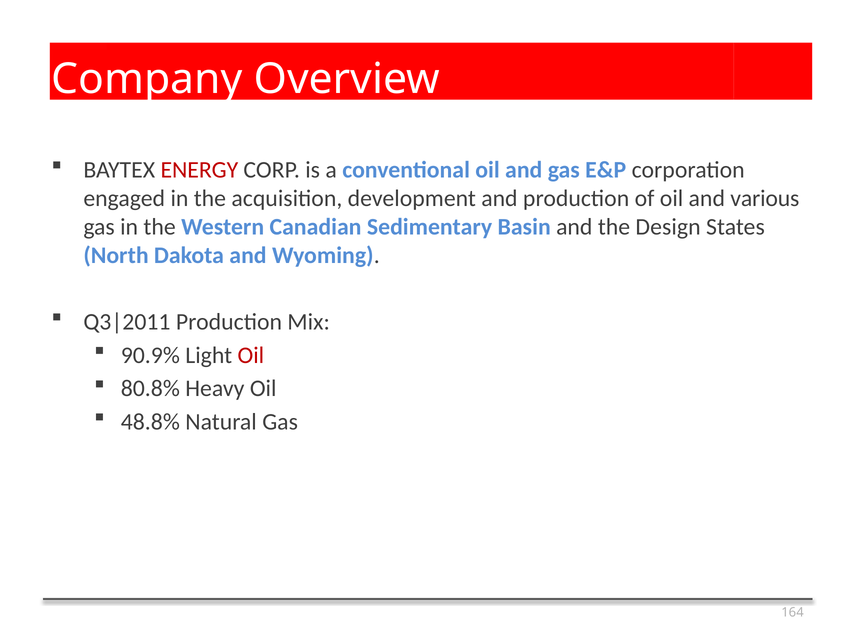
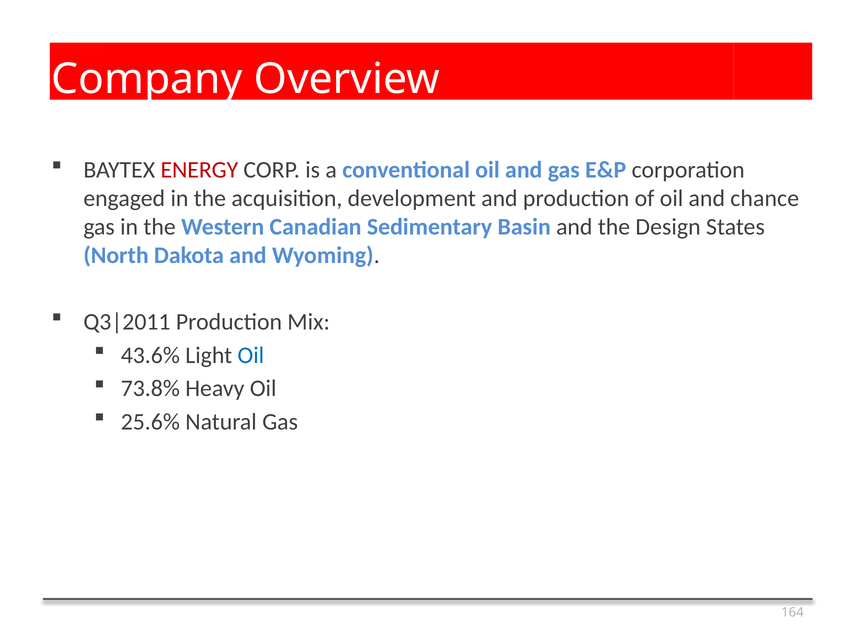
various: various -> chance (765, 198)
90.9%: 90.9% -> 43.6% (150, 355)
Oil colour: red -> blue (251, 355)
80.8%: 80.8% -> 73.8% (150, 389)
48.8%: 48.8% -> 25.6% (150, 422)
